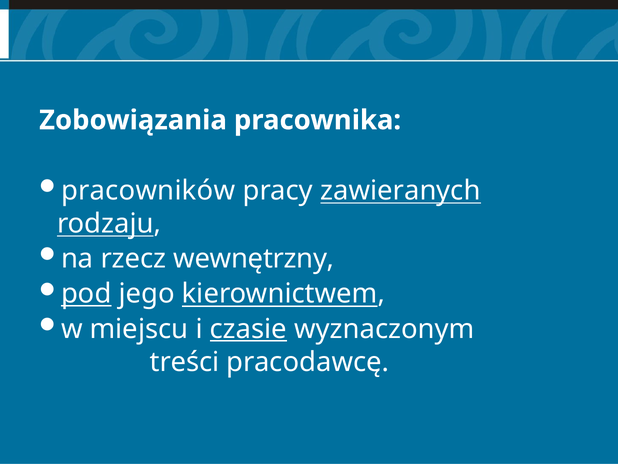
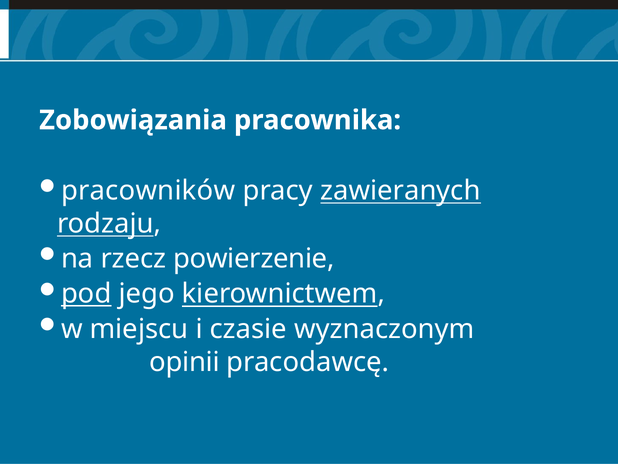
wewnętrzny: wewnętrzny -> powierzenie (254, 258)
czasie underline: present -> none (248, 329)
treści: treści -> opinii (185, 362)
